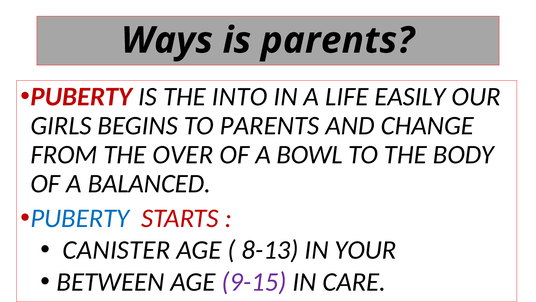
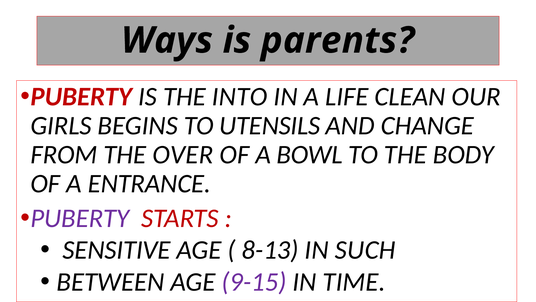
EASILY: EASILY -> CLEAN (410, 97)
TO PARENTS: PARENTS -> UTENSILS (270, 126)
BALANCED: BALANCED -> ENTRANCE (149, 183)
PUBERTY colour: blue -> purple (80, 218)
CANISTER: CANISTER -> SENSITIVE (117, 250)
YOUR: YOUR -> SUCH (365, 250)
CARE: CARE -> TIME (354, 281)
